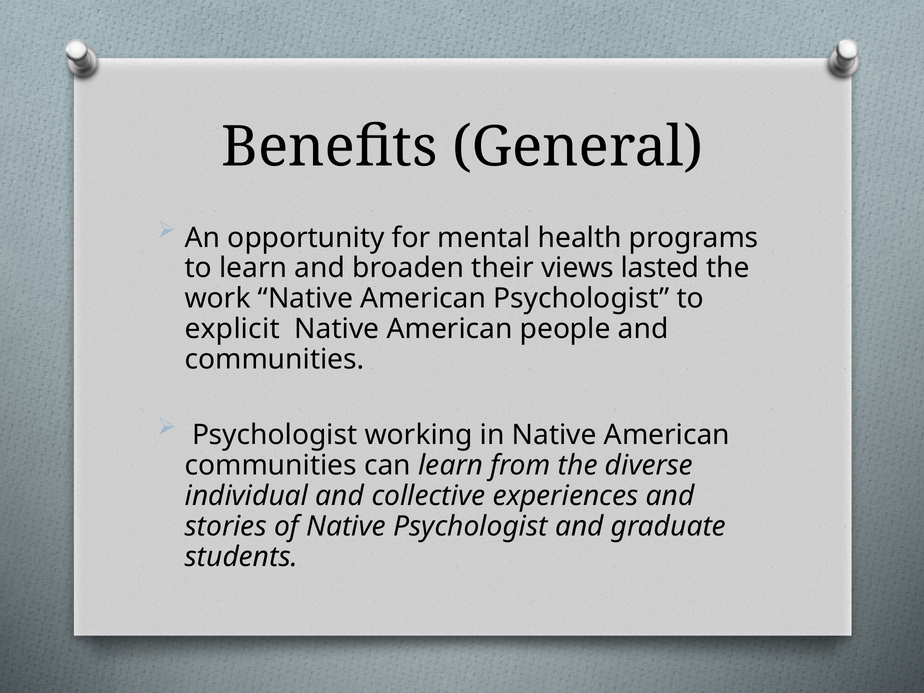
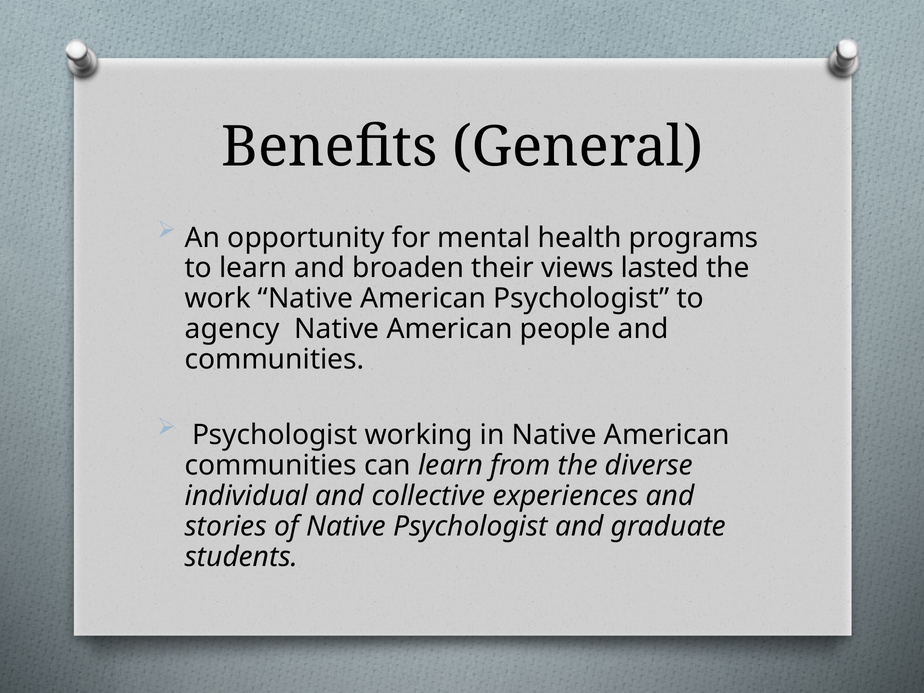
explicit: explicit -> agency (232, 329)
